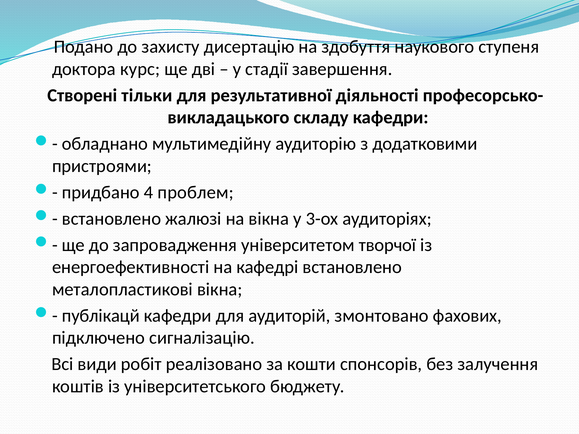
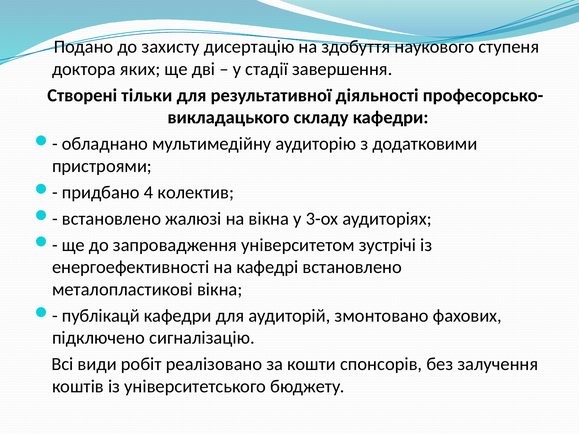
курс: курс -> яких (140, 69)
проблем: проблем -> колектив (196, 192)
творчої: творчої -> зустрічі (387, 245)
